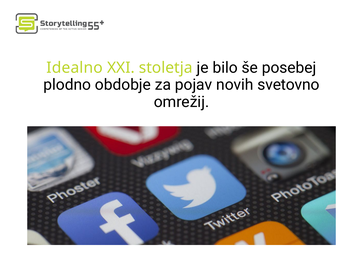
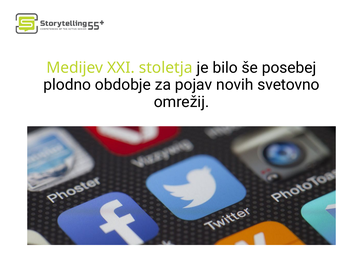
Idealno: Idealno -> Medijev (75, 68)
